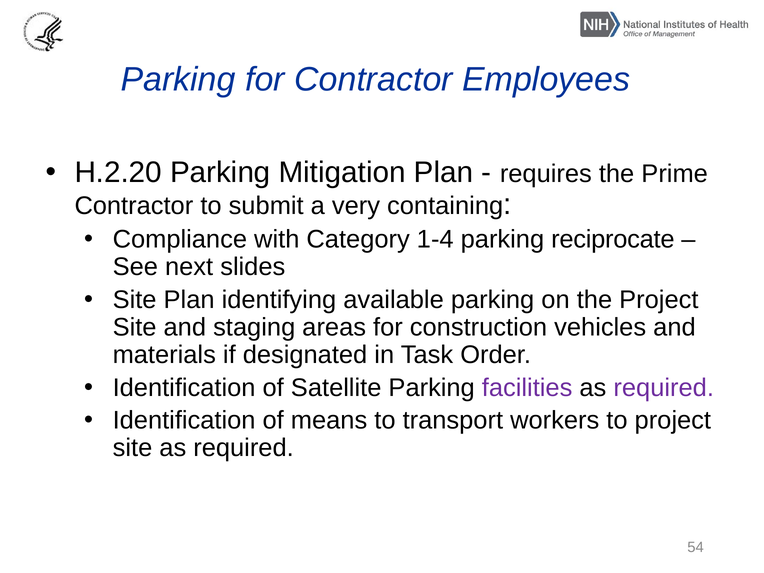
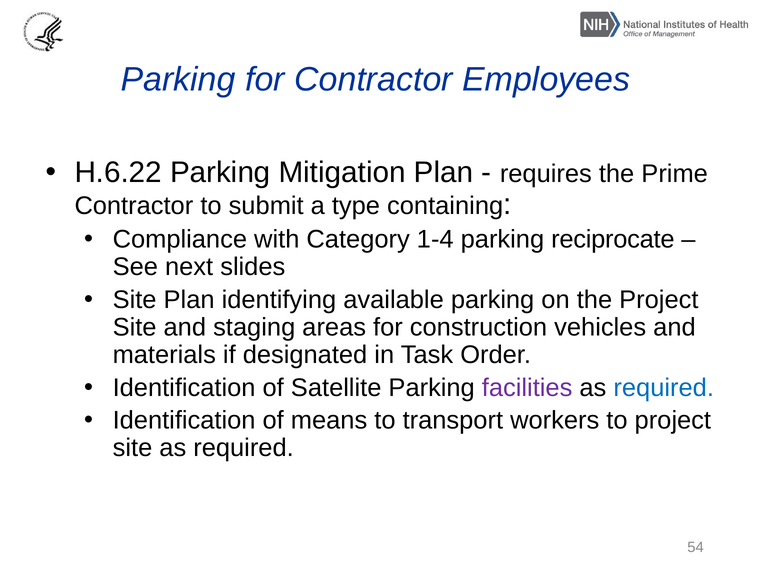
H.2.20: H.2.20 -> H.6.22 (118, 172)
very: very -> type (356, 206)
required colour: purple -> blue (664, 388)
